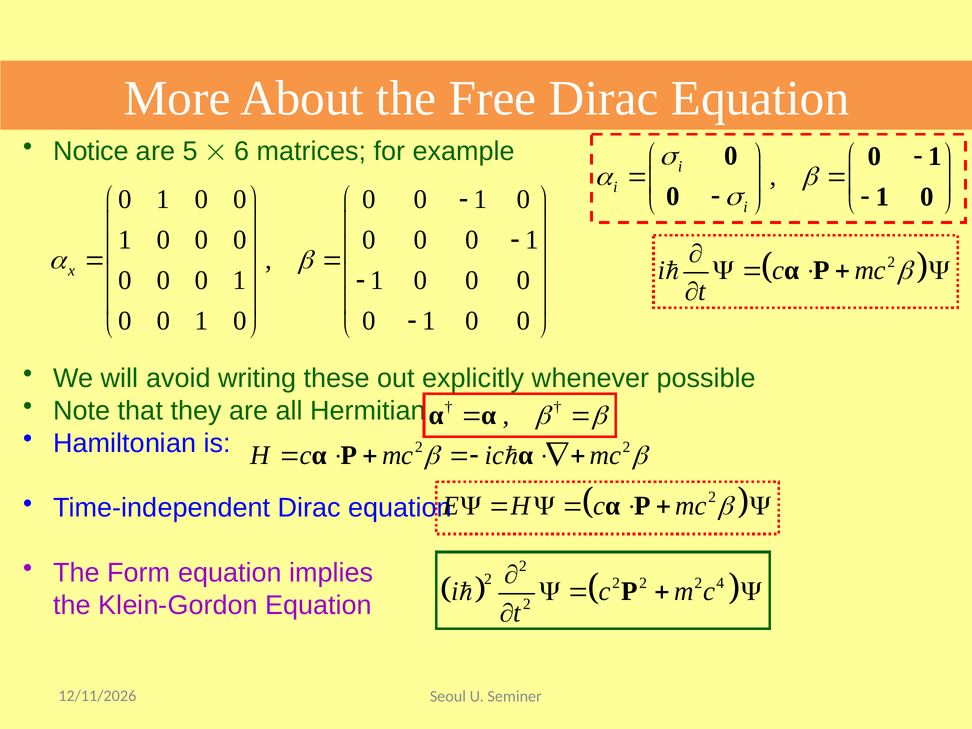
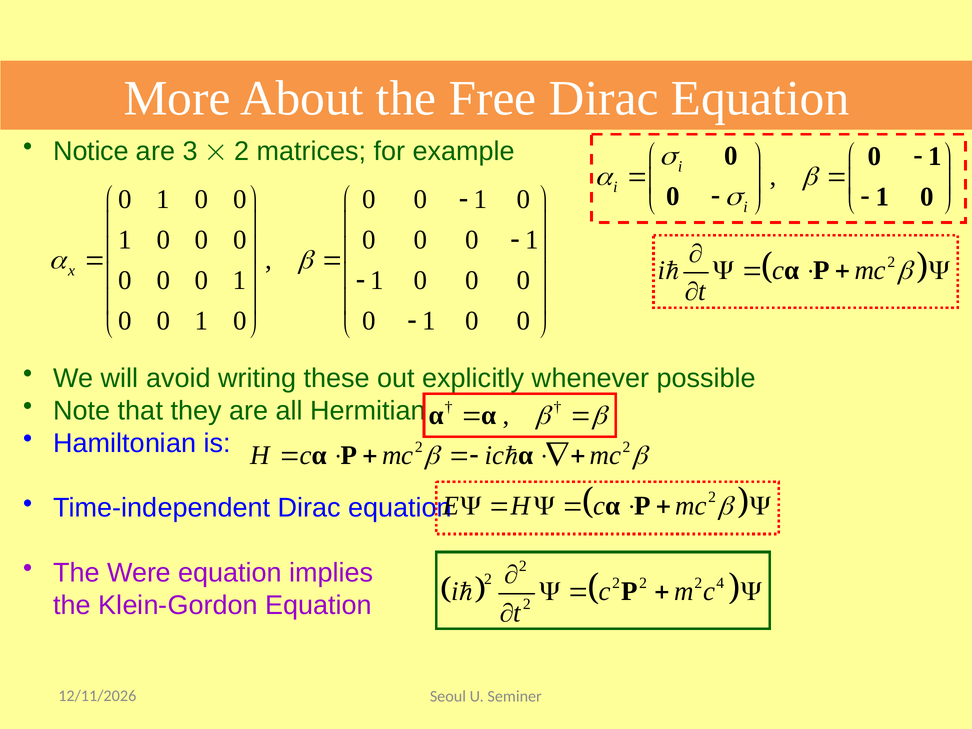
5: 5 -> 3 (190, 151)
6: 6 -> 2 (242, 151)
Form: Form -> Were (139, 573)
